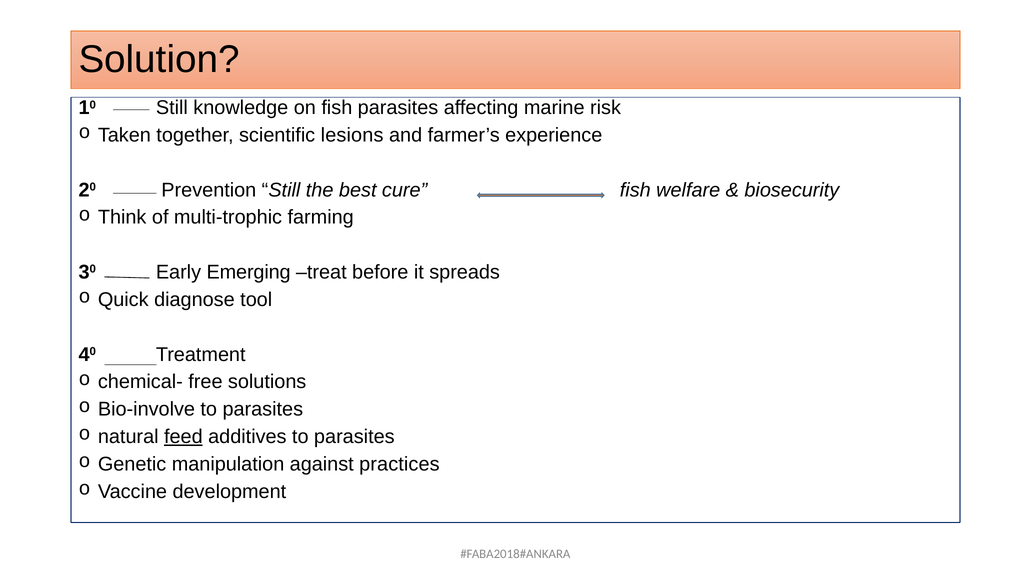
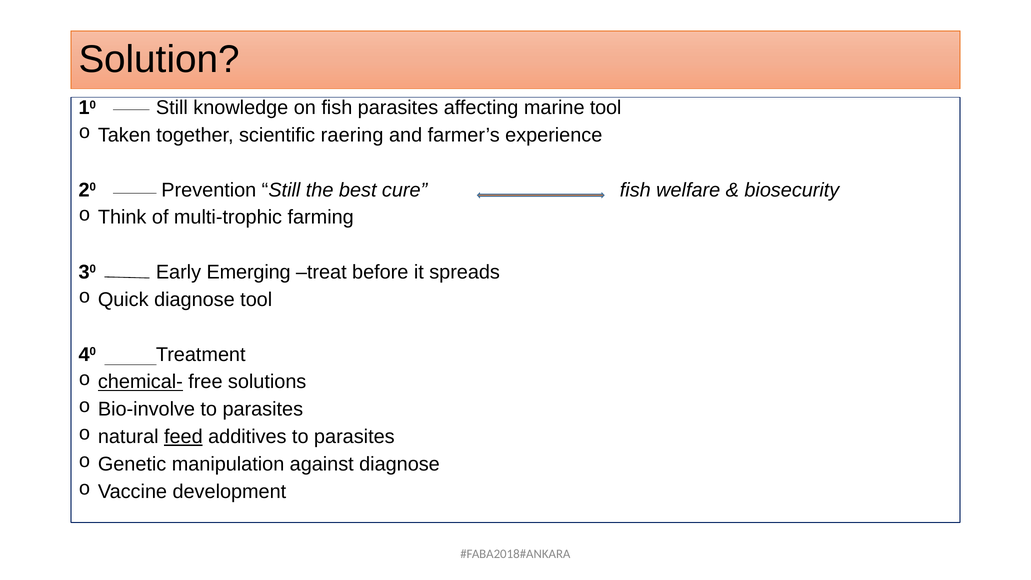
marine risk: risk -> tool (606, 108)
lesions: lesions -> raering (352, 135)
chemical- underline: none -> present (140, 382)
against practices: practices -> diagnose (399, 464)
